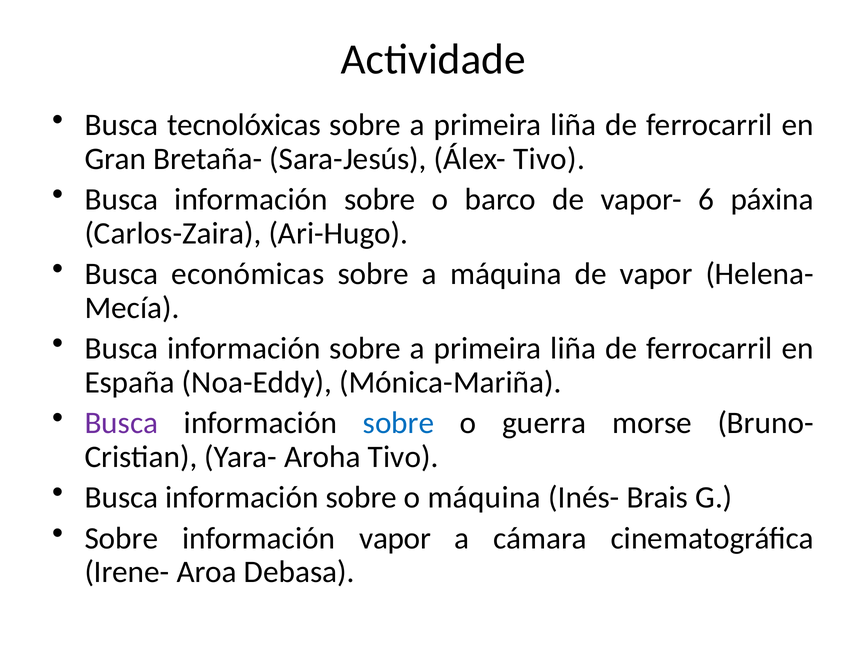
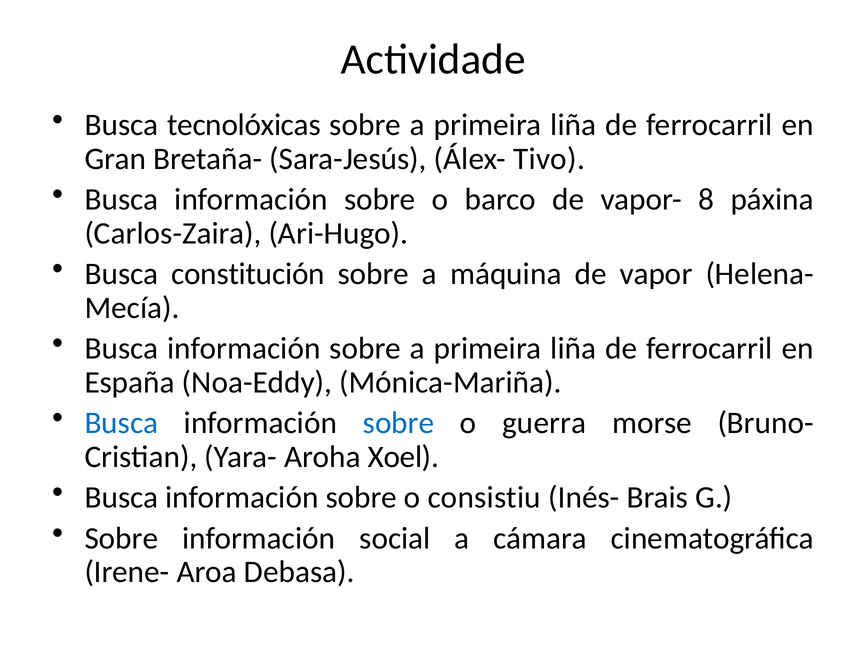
6: 6 -> 8 (706, 200)
económicas: económicas -> constitución (248, 274)
Busca colour: purple -> blue (121, 423)
Aroha Tivo: Tivo -> Xoel (403, 457)
o máquina: máquina -> consistiu (484, 498)
información vapor: vapor -> social (395, 538)
